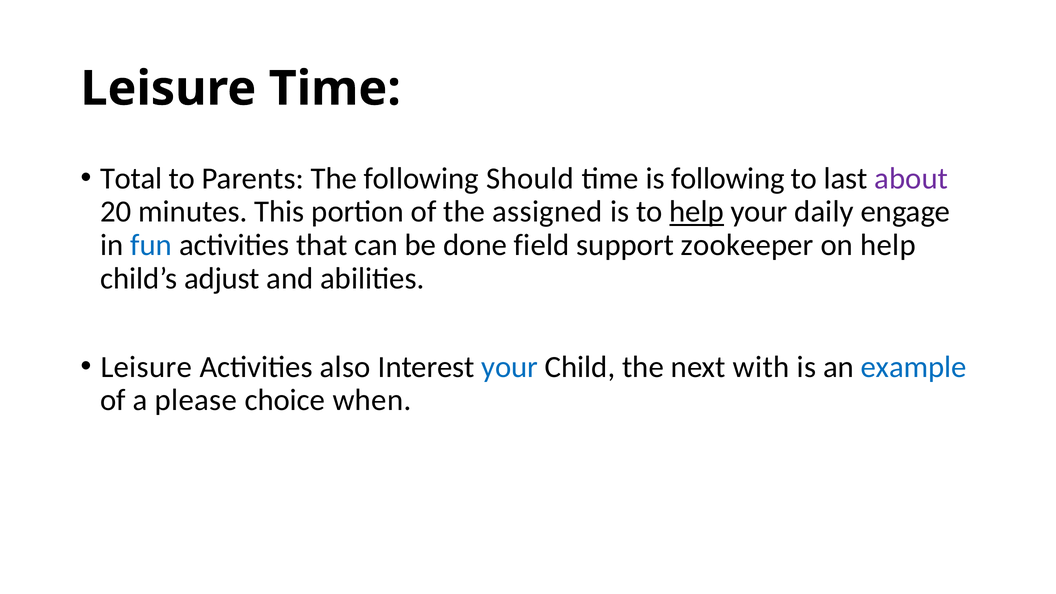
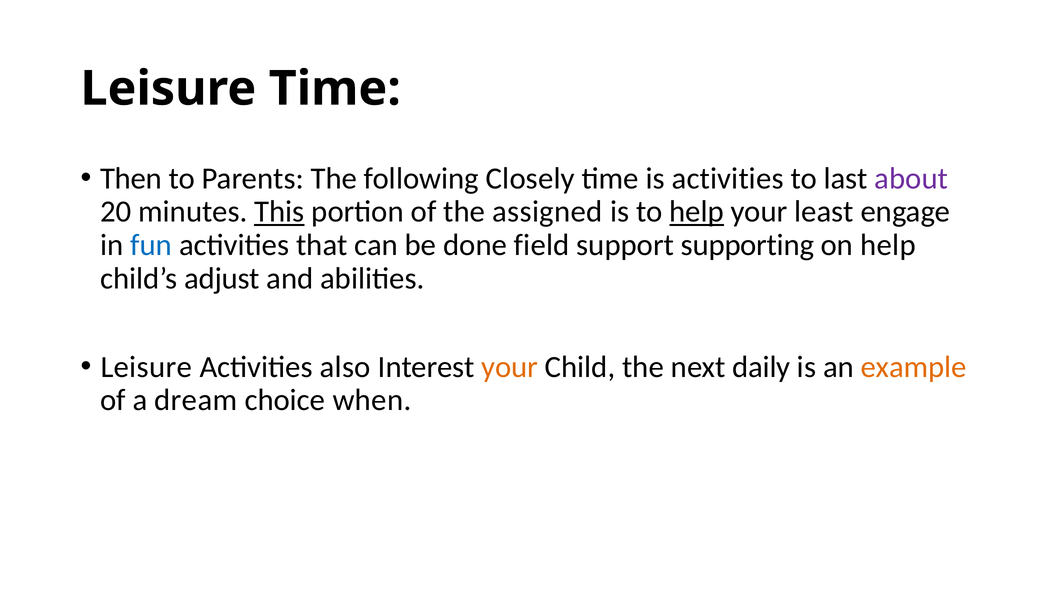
Total: Total -> Then (131, 179)
Should: Should -> Closely (530, 179)
is following: following -> activities (728, 179)
This underline: none -> present (279, 212)
daily: daily -> least (824, 212)
zookeeper: zookeeper -> supporting (747, 245)
your colour: blue -> orange (510, 367)
with: with -> daily (761, 367)
example colour: blue -> orange (914, 367)
please: please -> dream (196, 400)
